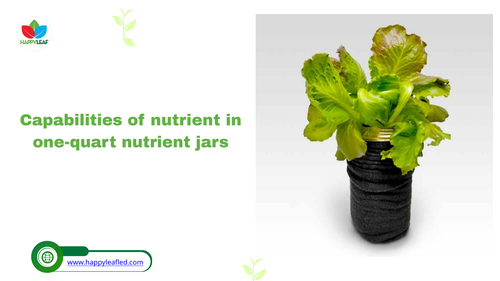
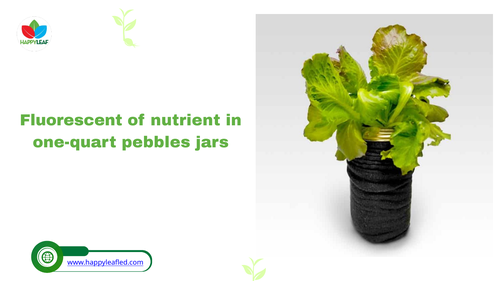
Capabilities: Capabilities -> Fluorescent (71, 120)
one-quart nutrient: nutrient -> pebbles (156, 143)
